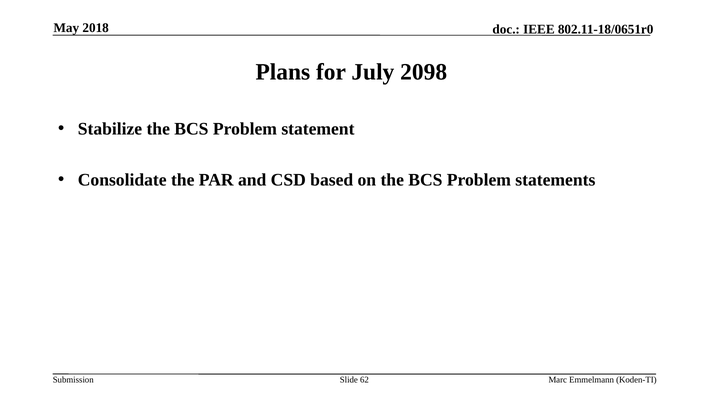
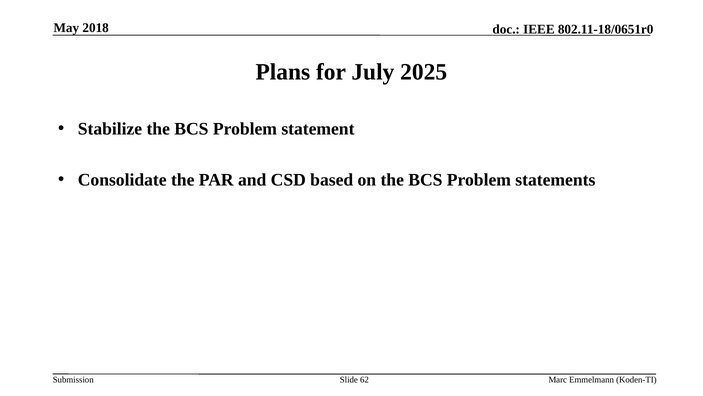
2098: 2098 -> 2025 (424, 72)
